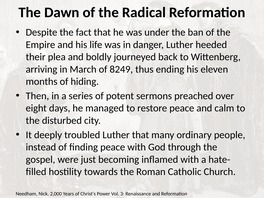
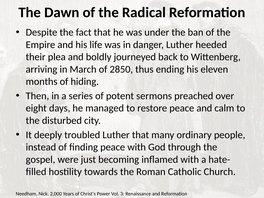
8249: 8249 -> 2850 (121, 69)
